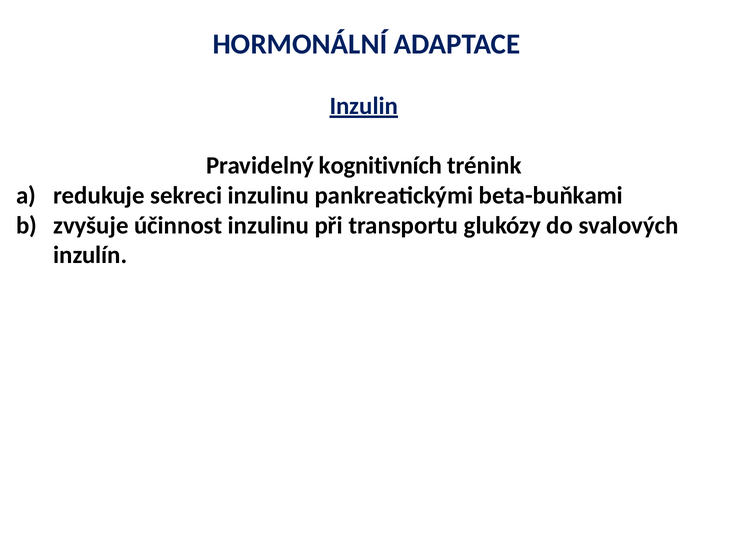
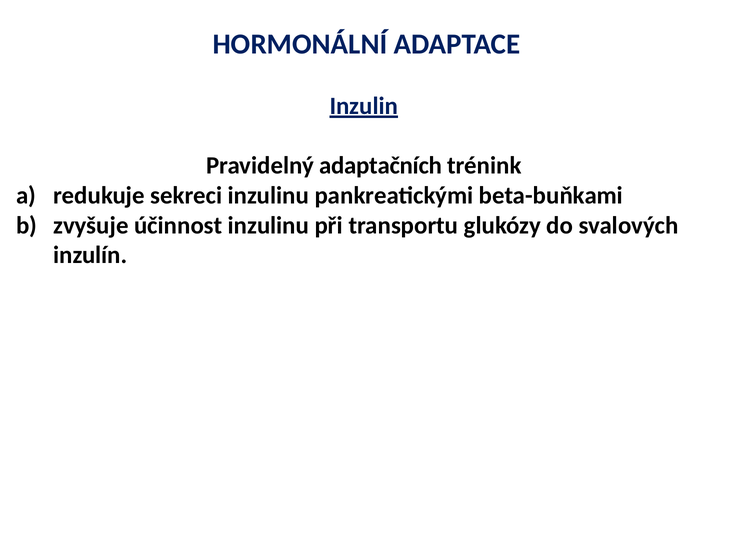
kognitivních: kognitivních -> adaptačních (381, 166)
